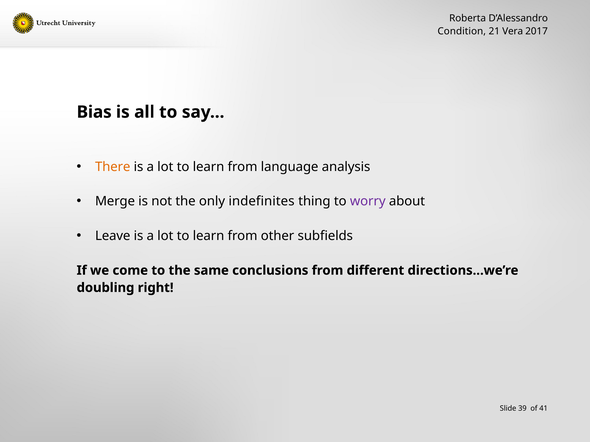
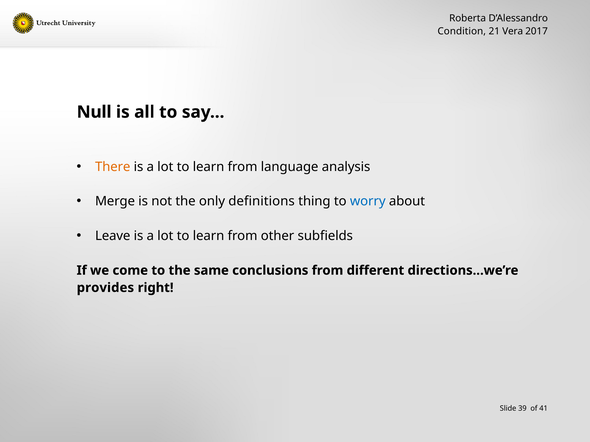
Bias: Bias -> Null (94, 112)
indefinites: indefinites -> definitions (262, 202)
worry colour: purple -> blue (368, 202)
doubling: doubling -> provides (105, 288)
